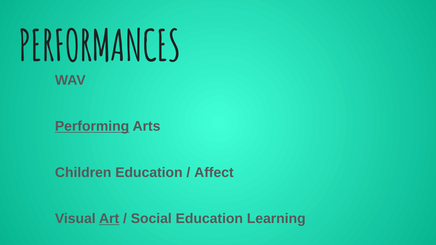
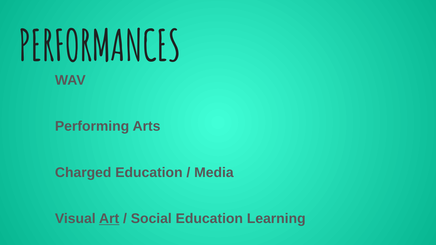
Performing underline: present -> none (92, 126)
Children: Children -> Charged (83, 173)
Affect: Affect -> Media (214, 173)
